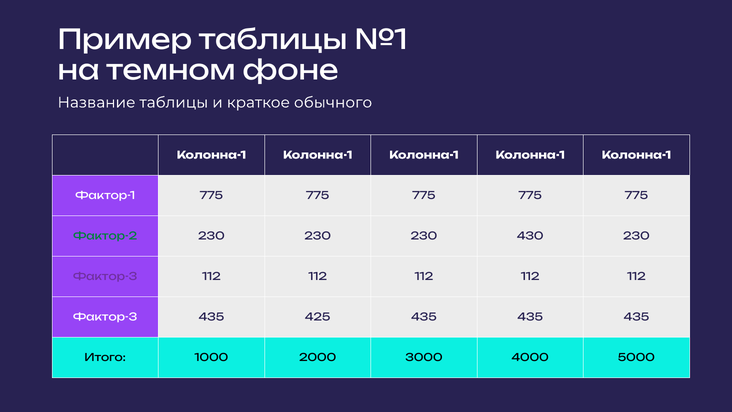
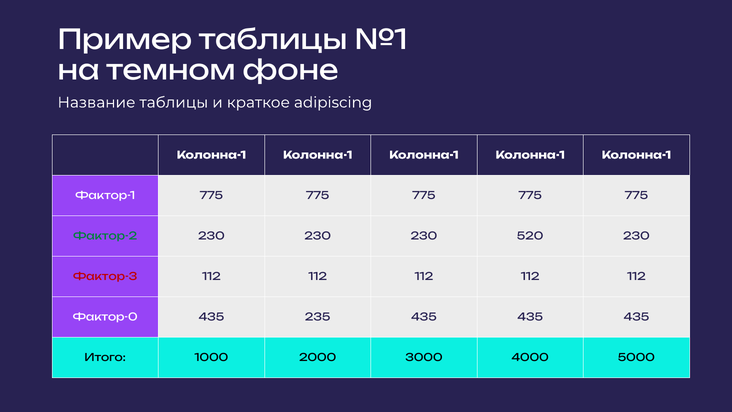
обычного: обычного -> adipiscing (333, 102)
430: 430 -> 520 (530, 236)
Фактор-3 colour: purple -> red (105, 277)
Фактор-3: Фактор-3 -> Фактор-0 (105, 317)
425: 425 -> 235 (318, 317)
